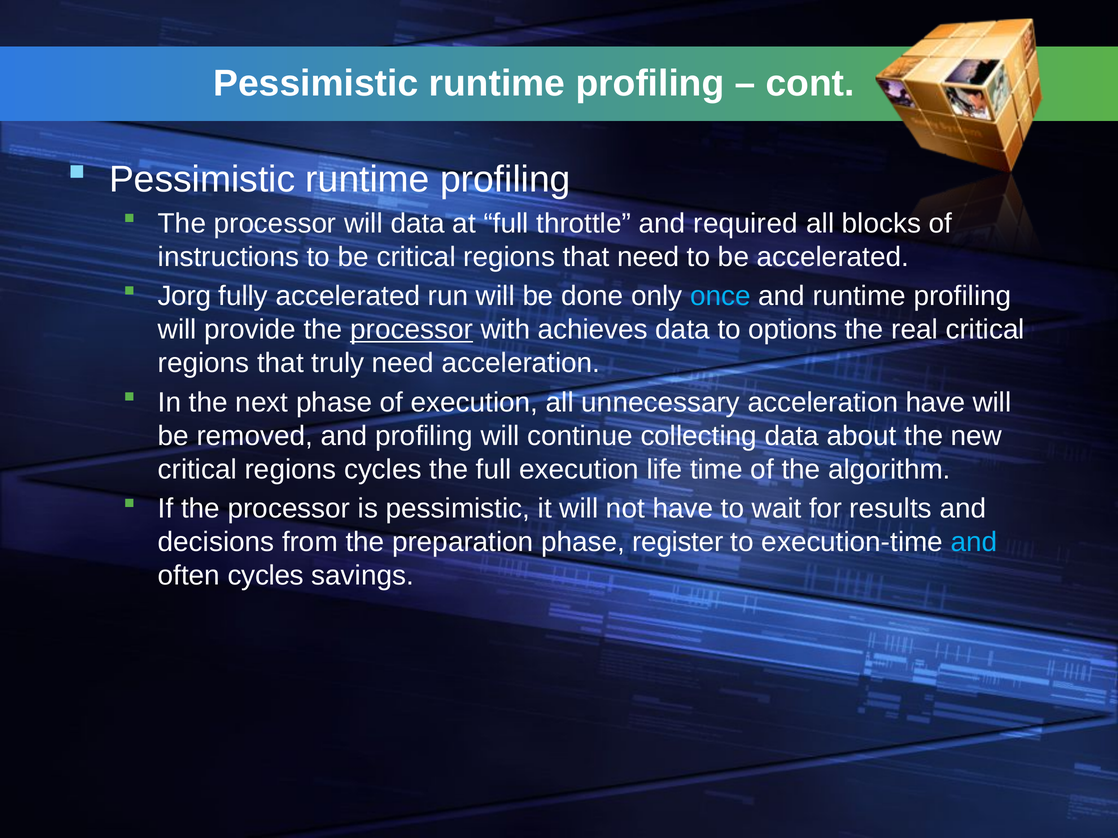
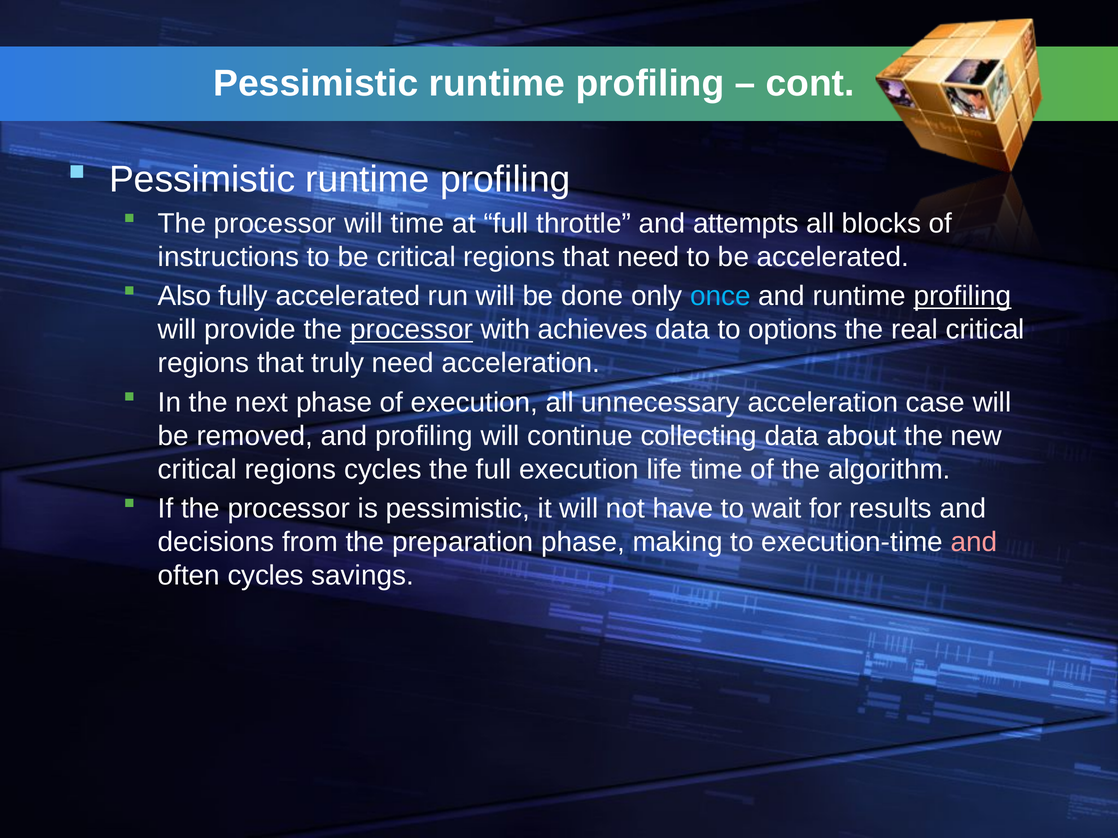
will data: data -> time (418, 224)
required: required -> attempts (746, 224)
Jorg: Jorg -> Also (184, 296)
profiling underline: none -> present (962, 296)
acceleration have: have -> case (935, 403)
register: register -> making (678, 542)
and colour: light blue -> pink (974, 542)
